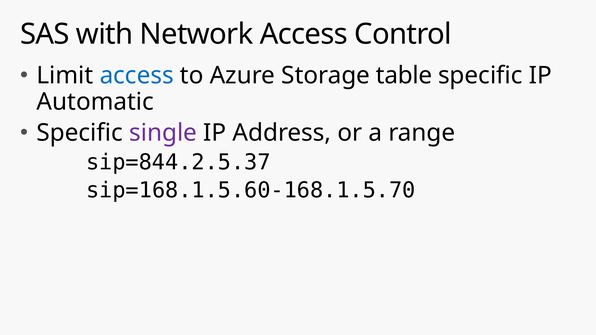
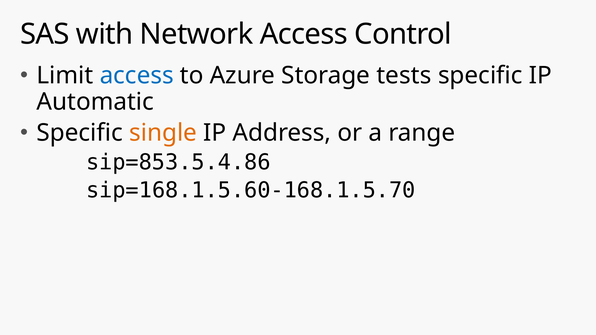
table: table -> tests (404, 76)
single colour: purple -> orange (163, 133)
sip=844.2.5.37: sip=844.2.5.37 -> sip=853.5.4.86 (178, 162)
